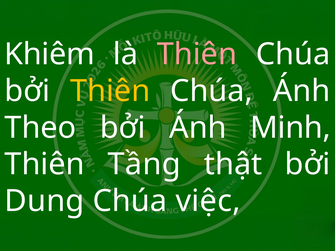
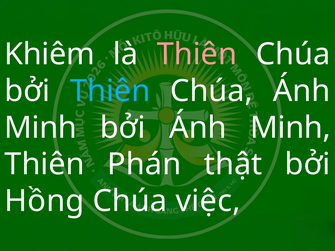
Thiên colour: yellow -> light blue (110, 91)
Theo: Theo -> Minh (41, 128)
Tầng: Tầng -> Phán (144, 165)
Dung: Dung -> Hồng (44, 202)
